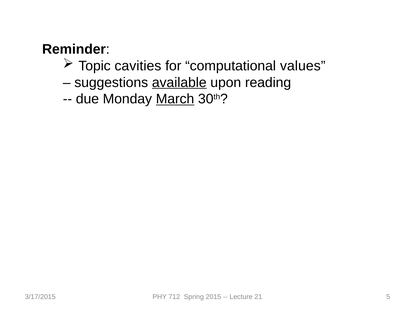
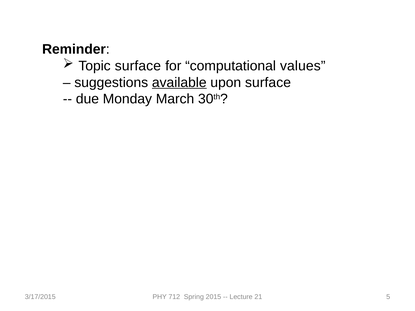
Topic cavities: cavities -> surface (138, 66)
upon reading: reading -> surface (268, 83)
March underline: present -> none (175, 99)
